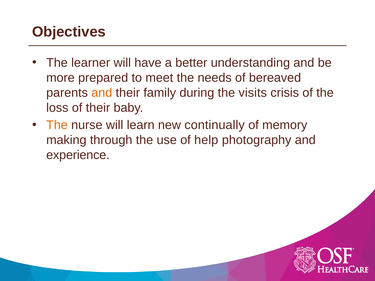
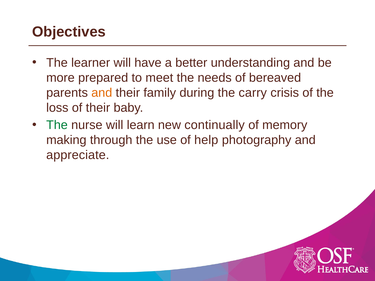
visits: visits -> carry (253, 93)
The colour: orange -> green (57, 125)
experience: experience -> appreciate (78, 155)
